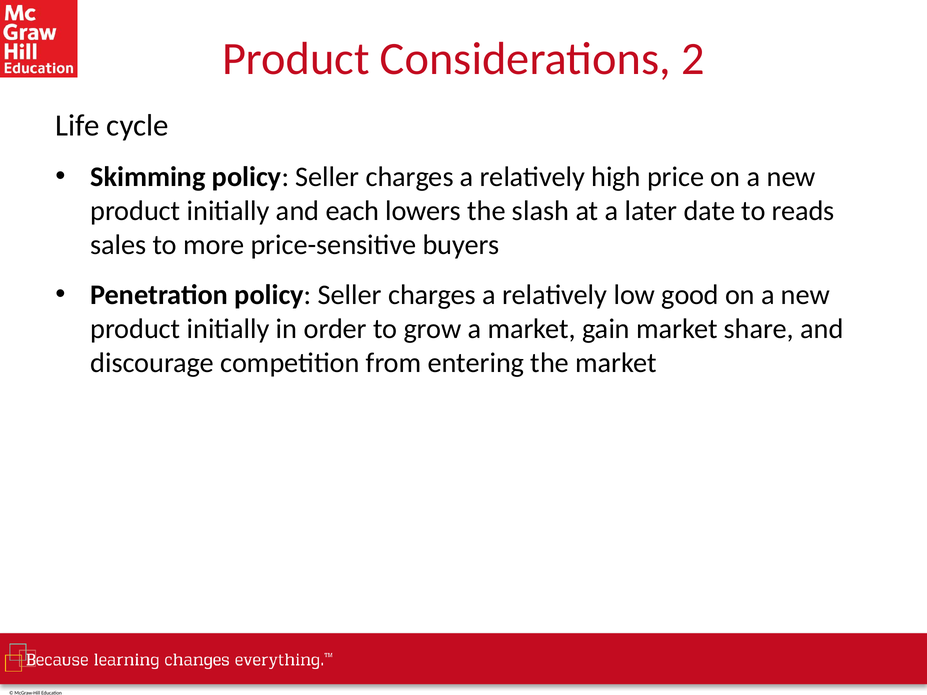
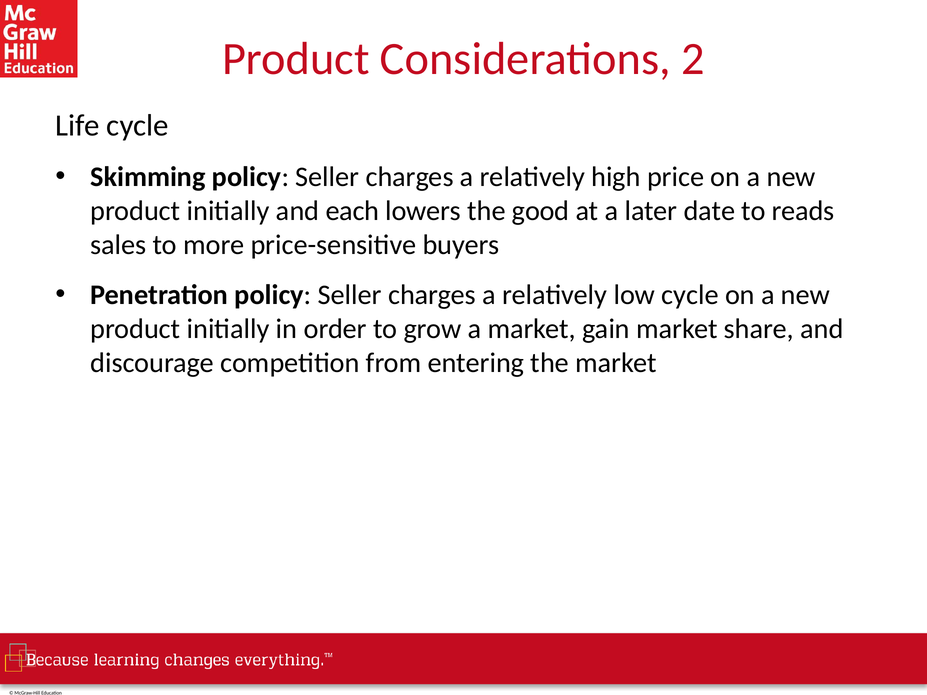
slash: slash -> good (541, 211)
low good: good -> cycle (690, 295)
